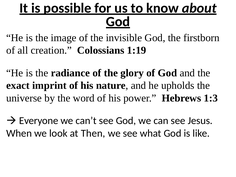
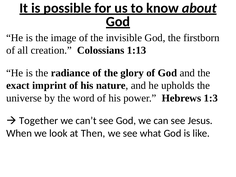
1:19: 1:19 -> 1:13 (137, 50)
Everyone: Everyone -> Together (39, 121)
